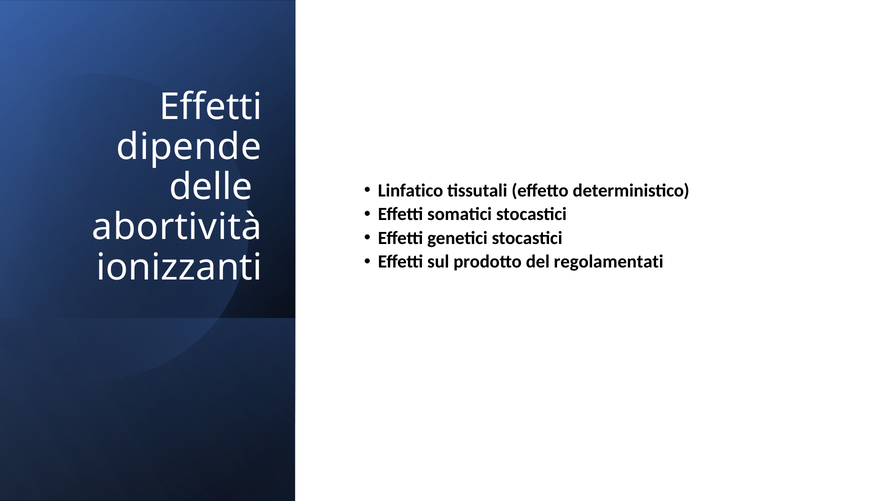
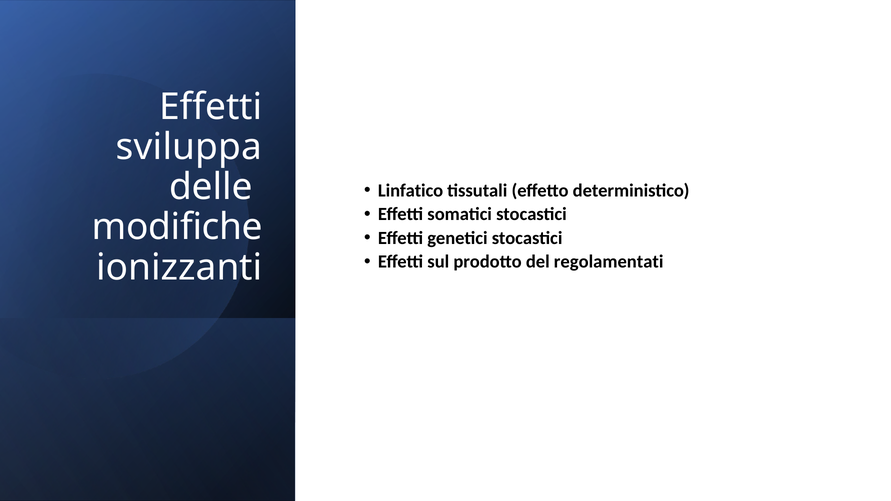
dipende: dipende -> sviluppa (189, 147)
abortività: abortività -> modifiche (177, 227)
